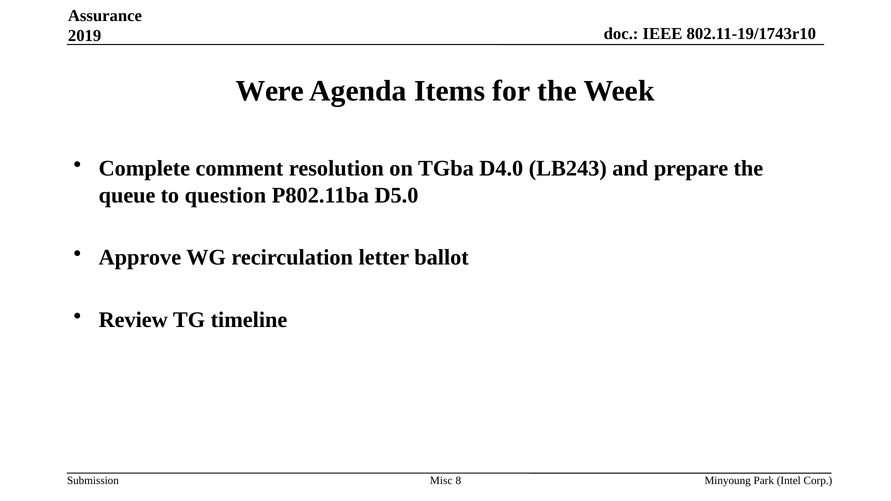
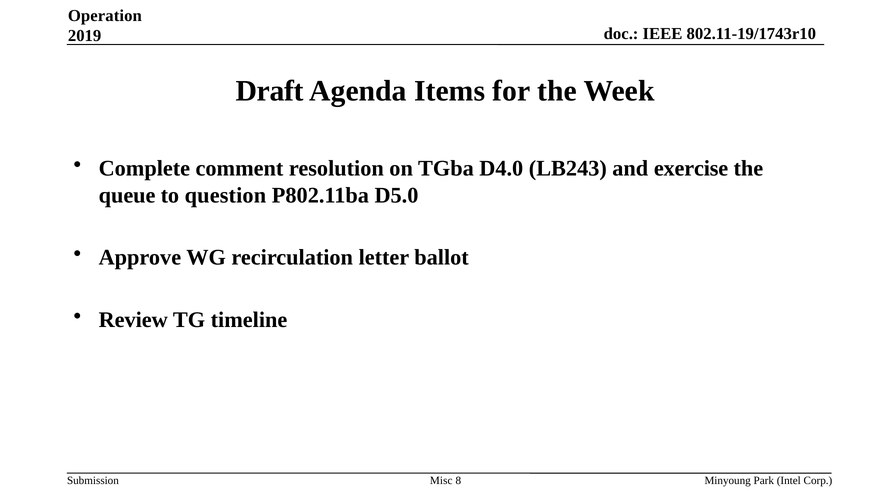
Assurance: Assurance -> Operation (105, 16)
Were: Were -> Draft (270, 91)
prepare: prepare -> exercise (691, 169)
